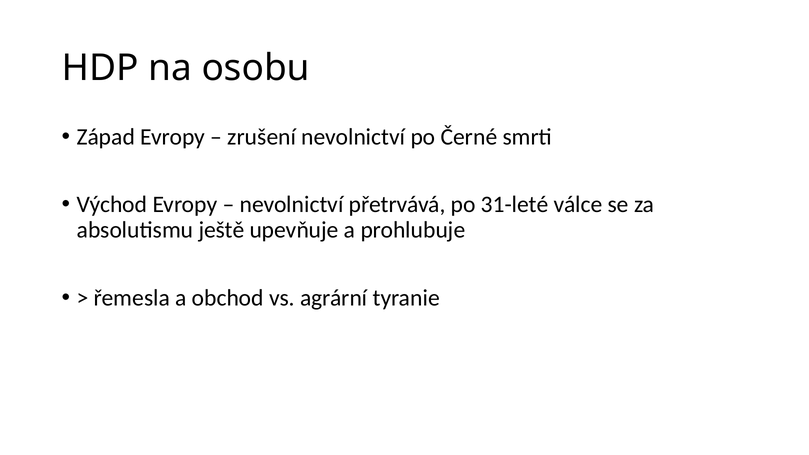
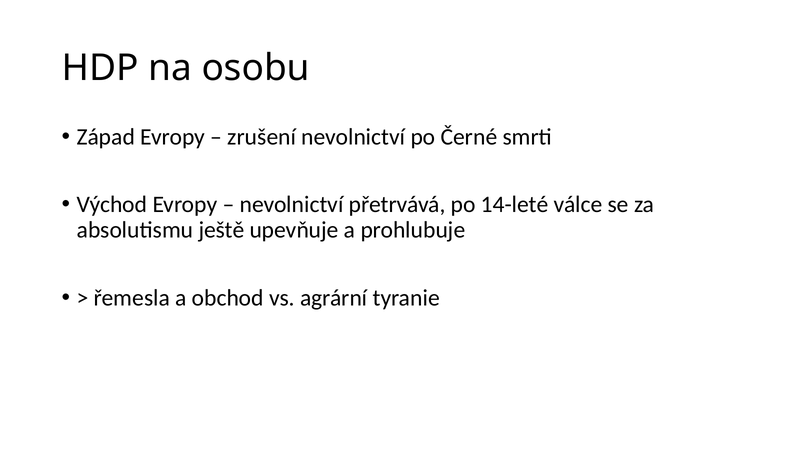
31-leté: 31-leté -> 14-leté (515, 205)
